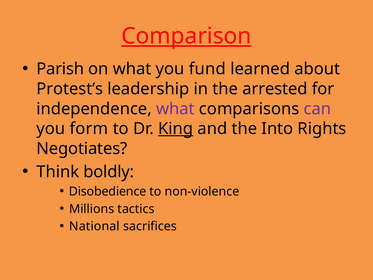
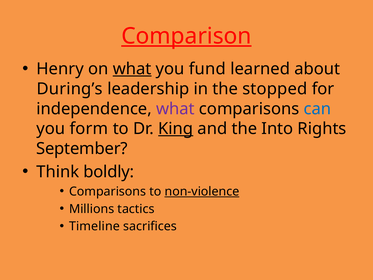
Parish: Parish -> Henry (60, 69)
what underline: none -> present (132, 69)
Protest’s: Protest’s -> During’s (70, 89)
arrested: arrested -> stopped (275, 89)
can colour: purple -> blue (317, 109)
Negotiates: Negotiates -> September (82, 149)
Disobedience: Disobedience -> Comparisons (108, 191)
non-violence underline: none -> present (202, 191)
National: National -> Timeline (94, 226)
